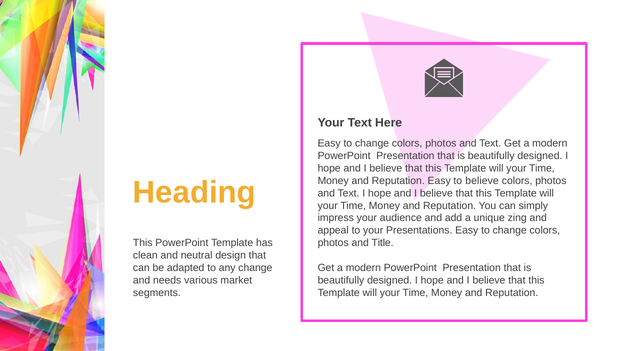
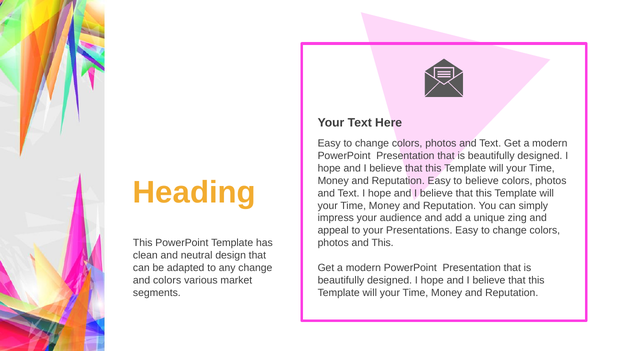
and Title: Title -> This (383, 243)
and needs: needs -> colors (167, 280)
